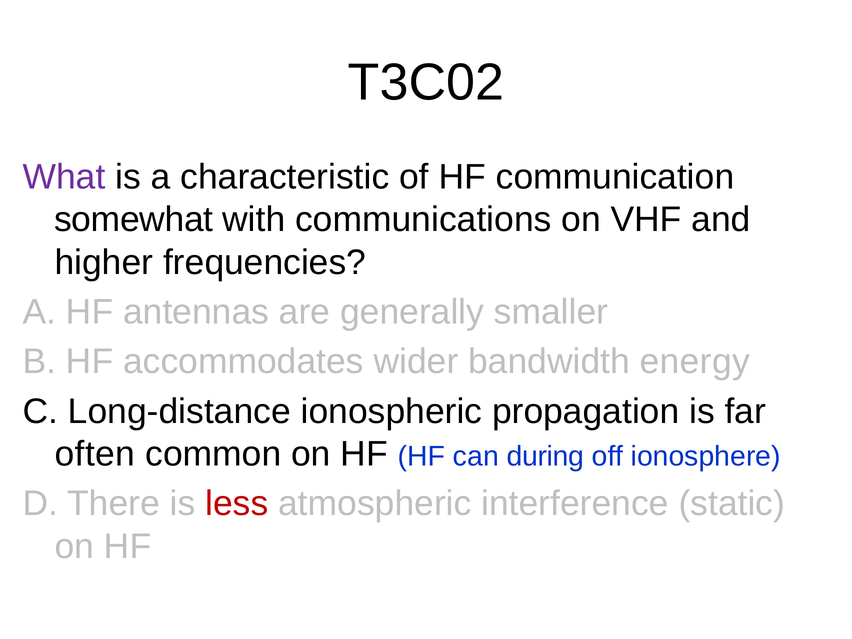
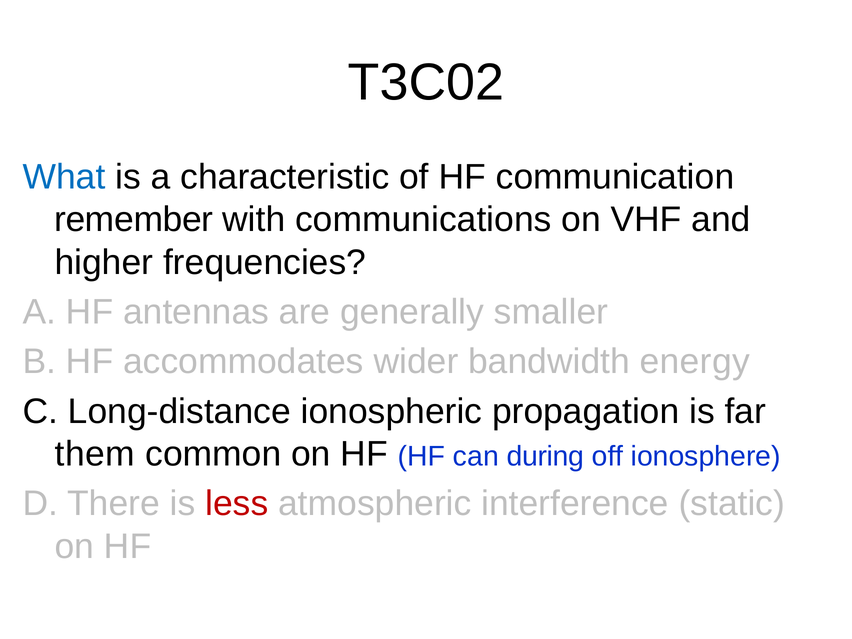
What colour: purple -> blue (64, 177)
somewhat: somewhat -> remember (134, 220)
often: often -> them (95, 454)
